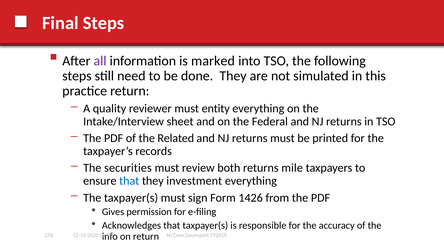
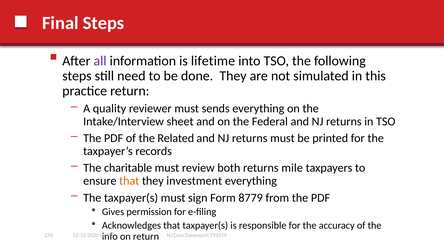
marked: marked -> lifetime (213, 61)
entity: entity -> sends (216, 108)
securities: securities -> charitable (128, 168)
that colour: blue -> orange (129, 181)
1426: 1426 -> 8779 (251, 197)
